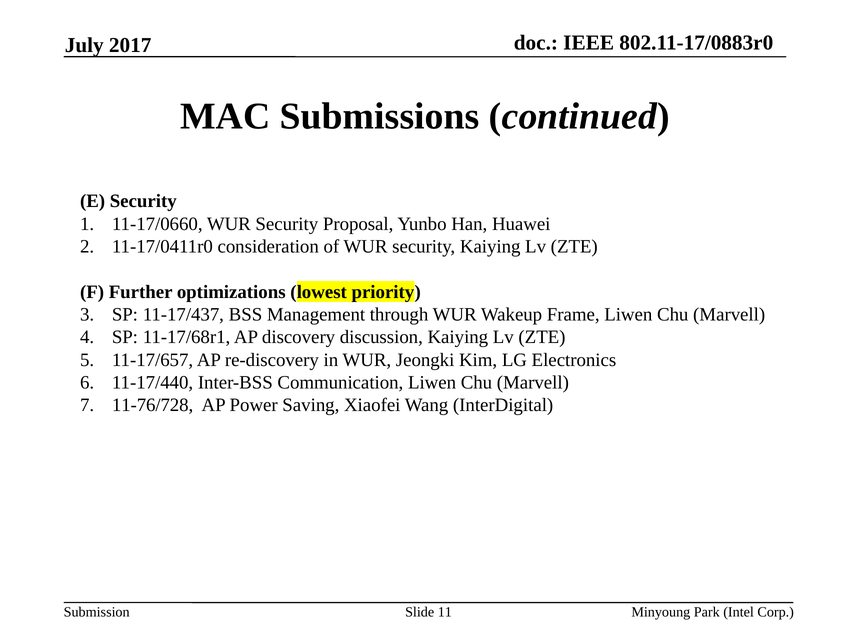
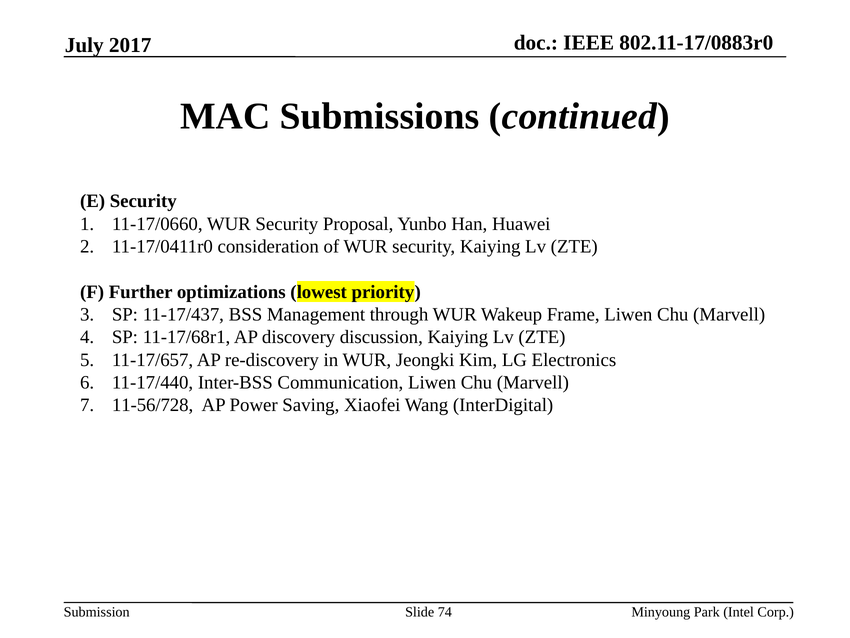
11-76/728: 11-76/728 -> 11-56/728 (153, 405)
11: 11 -> 74 (445, 611)
